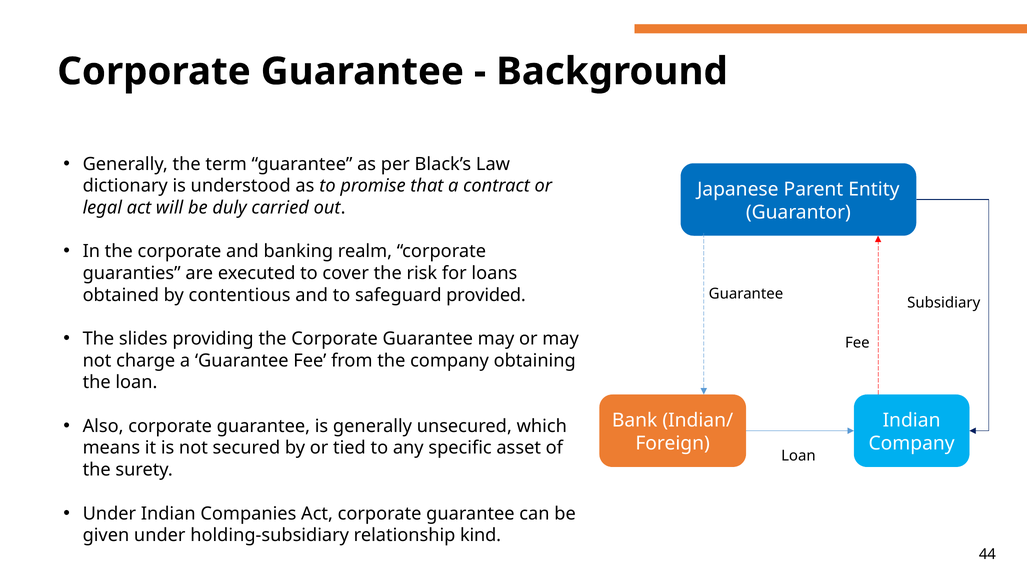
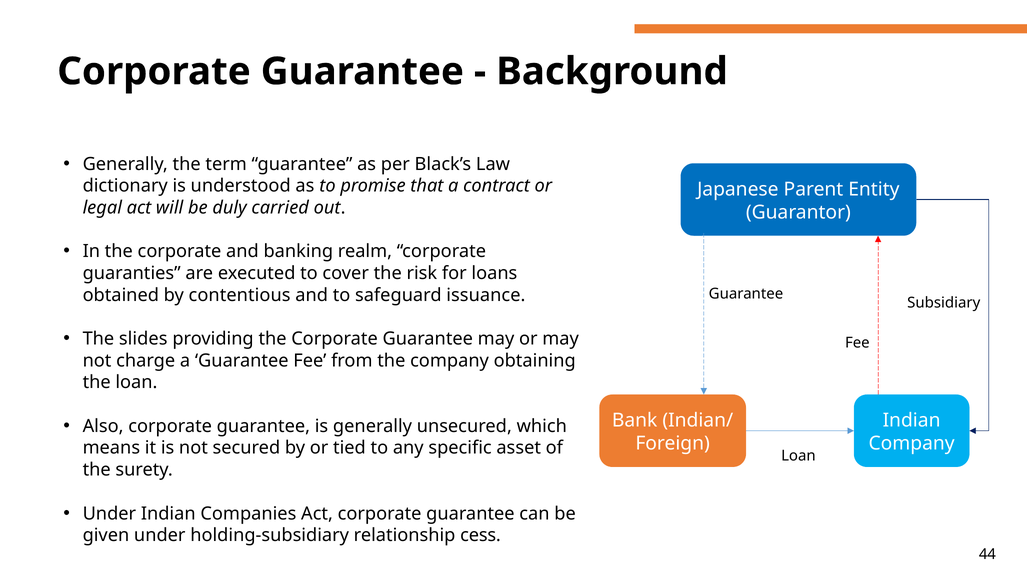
provided: provided -> issuance (486, 295)
kind: kind -> cess (481, 535)
